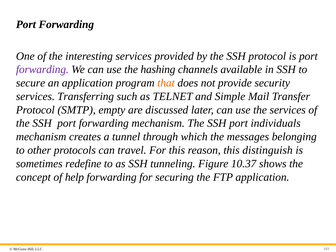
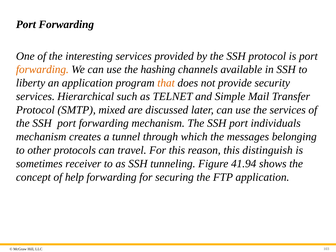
forwarding colour: purple -> orange (42, 70)
secure: secure -> liberty (31, 83)
Transferring: Transferring -> Hierarchical (86, 96)
empty: empty -> mixed (112, 110)
redefine: redefine -> receiver (83, 164)
10.37: 10.37 -> 41.94 (244, 164)
